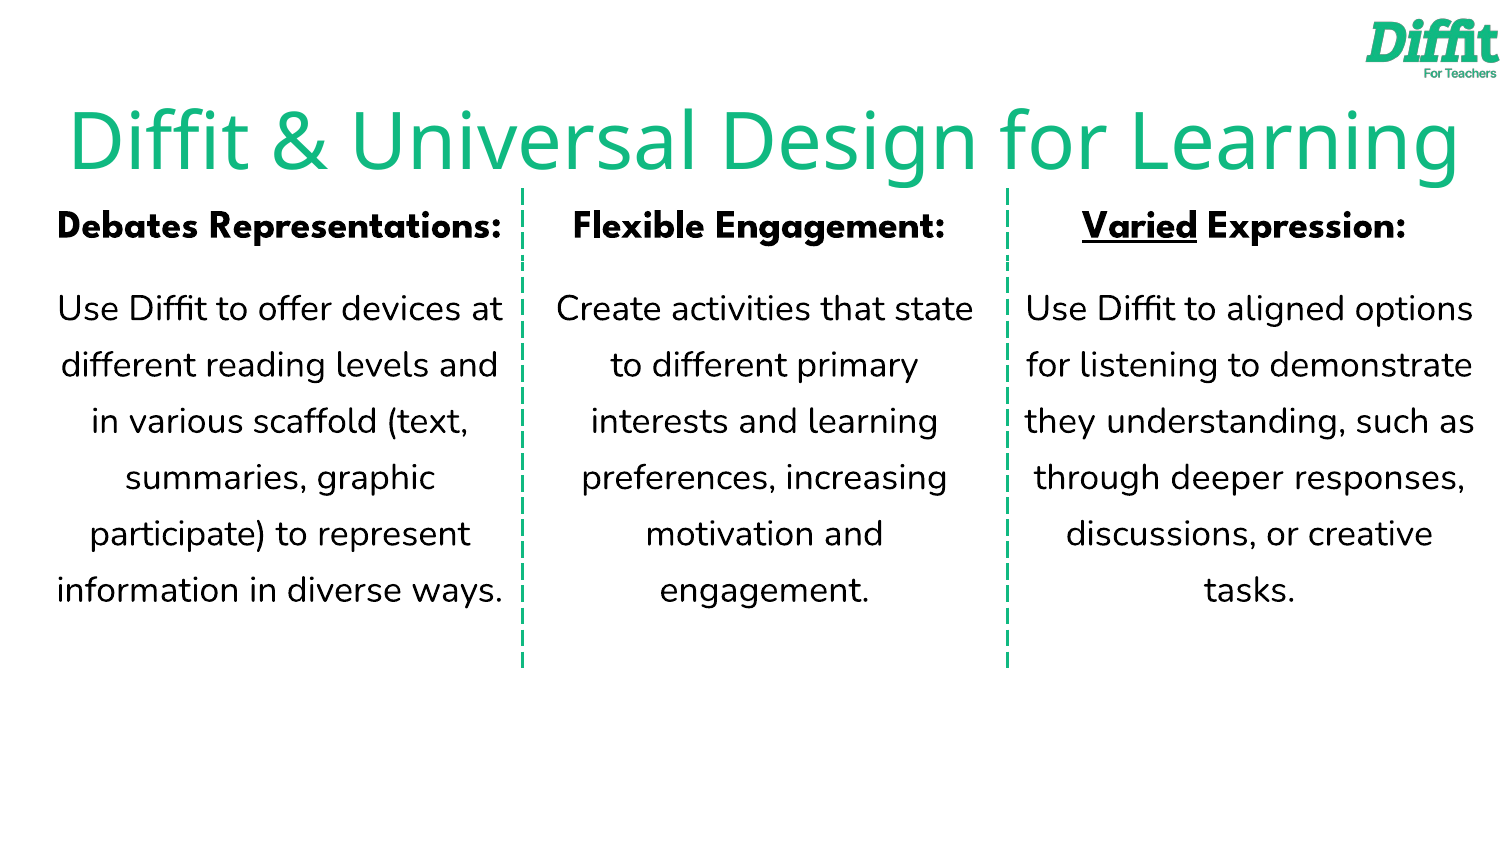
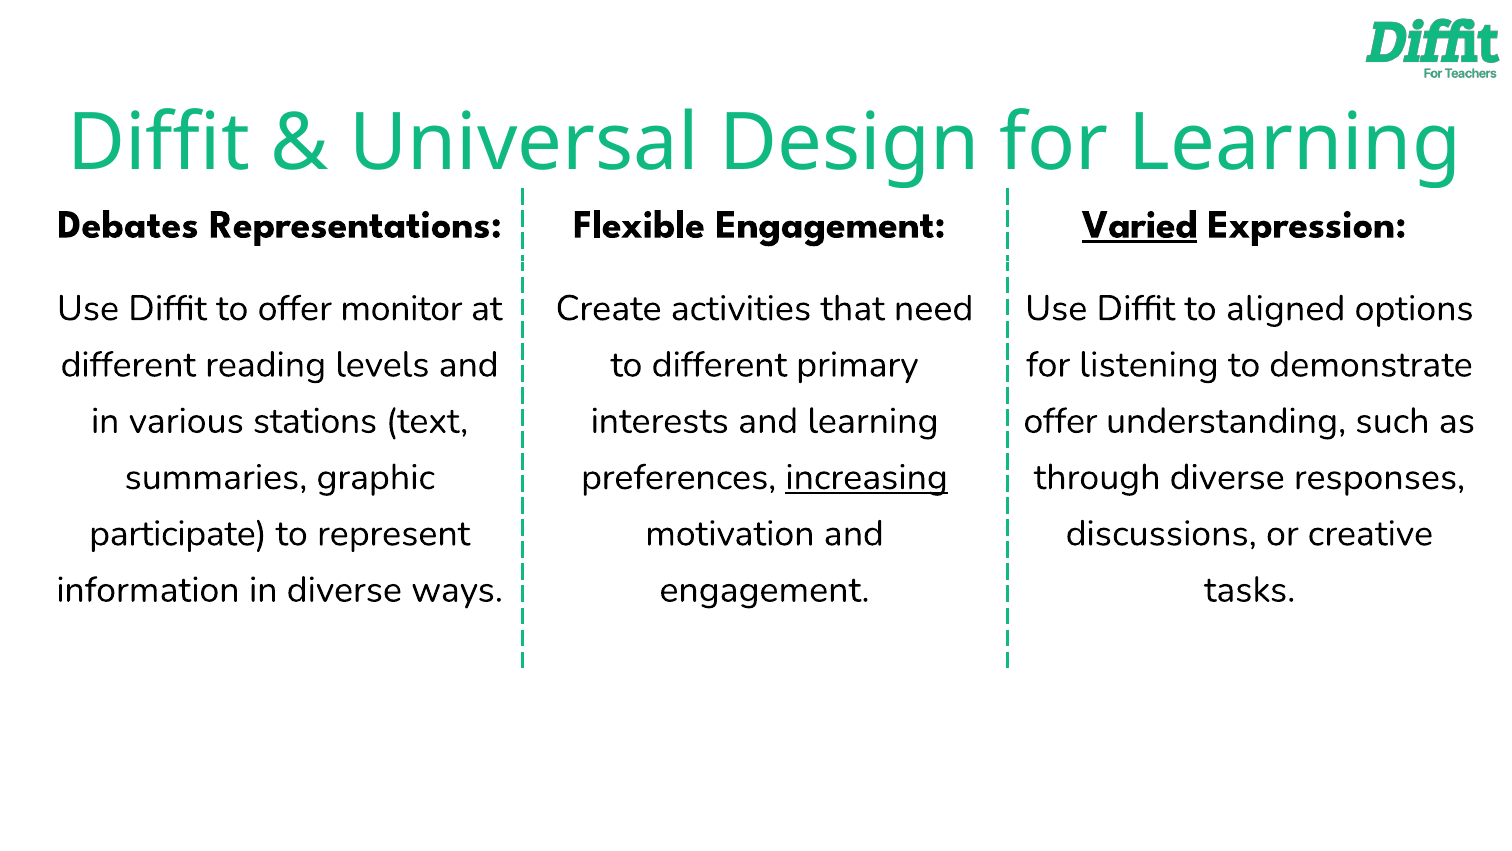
devices: devices -> monitor (401, 308)
state: state -> need (934, 308)
scaffold: scaffold -> stations (315, 421)
they: they -> offer (1060, 421)
increasing underline: none -> present (867, 477)
through deeper: deeper -> diverse (1227, 477)
